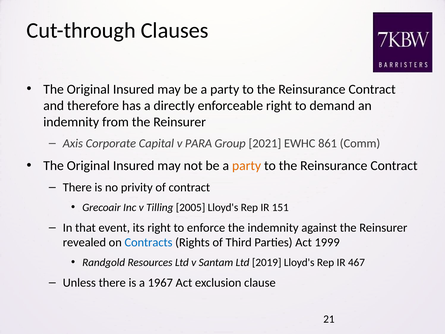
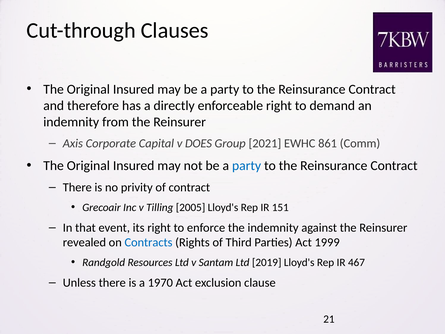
PARA: PARA -> DOES (198, 143)
party colour: orange -> blue (247, 166)
1967: 1967 -> 1970 (160, 283)
